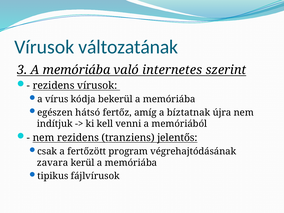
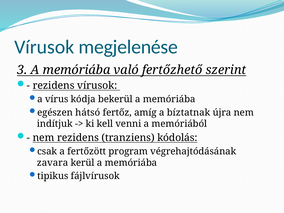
változatának: változatának -> megjelenése (128, 47)
internetes: internetes -> fertőzhető (172, 70)
jelentős: jelentős -> kódolás (177, 138)
